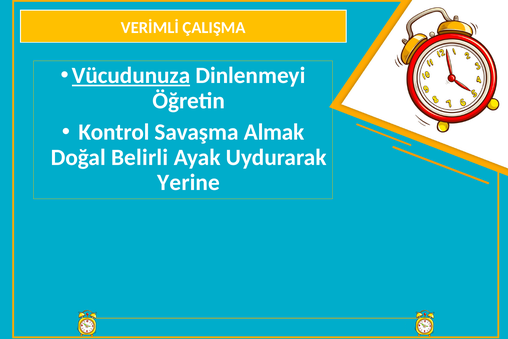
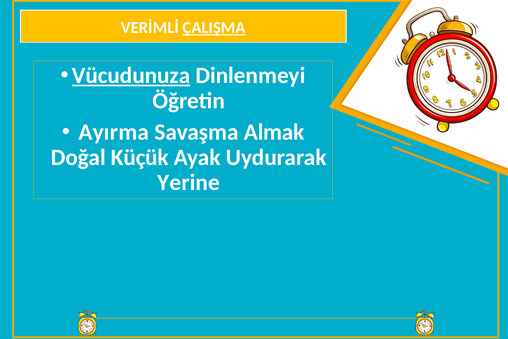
ÇALIŞMA underline: none -> present (214, 27)
Kontrol: Kontrol -> Ayırma (114, 132)
Belirli: Belirli -> Küçük (140, 157)
